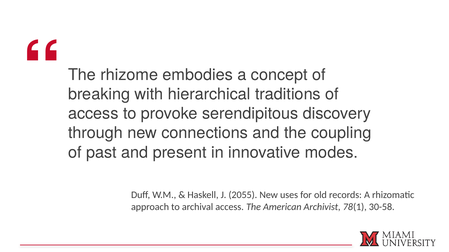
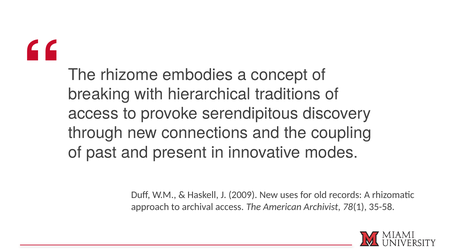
2055: 2055 -> 2009 (243, 195)
30-58: 30-58 -> 35-58 (382, 207)
